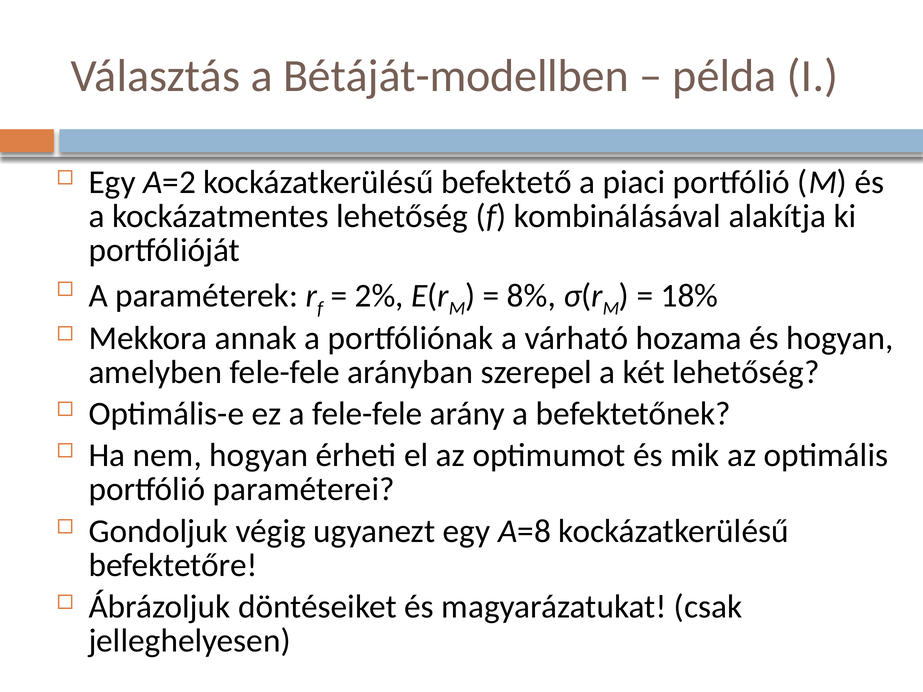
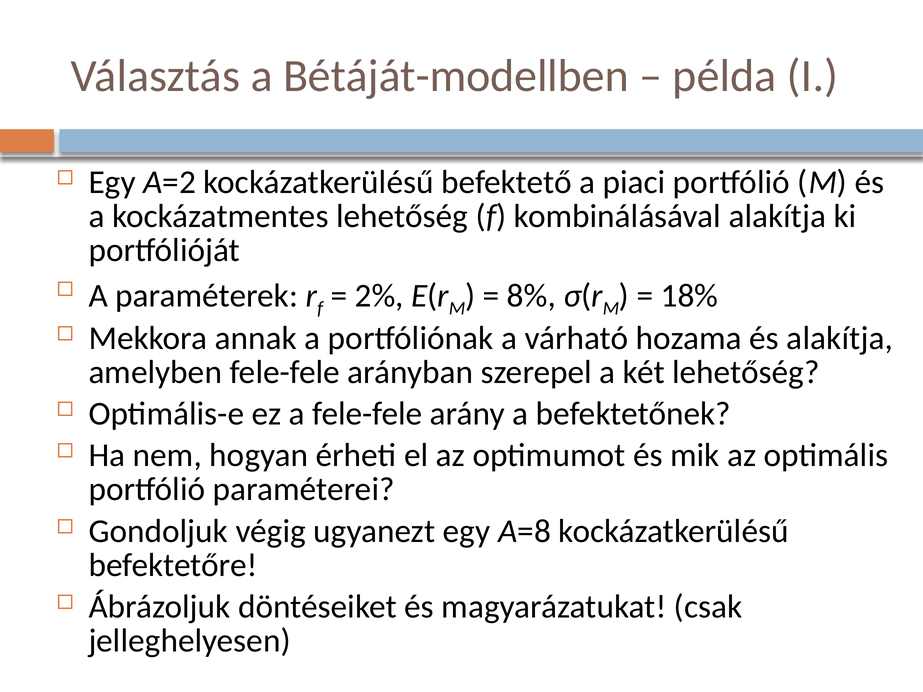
és hogyan: hogyan -> alakítja (840, 338)
